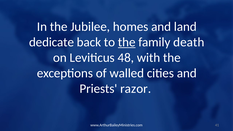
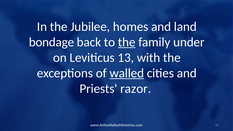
dedicate: dedicate -> bondage (52, 42)
death: death -> under (189, 42)
48: 48 -> 13 (126, 58)
walled underline: none -> present (127, 73)
